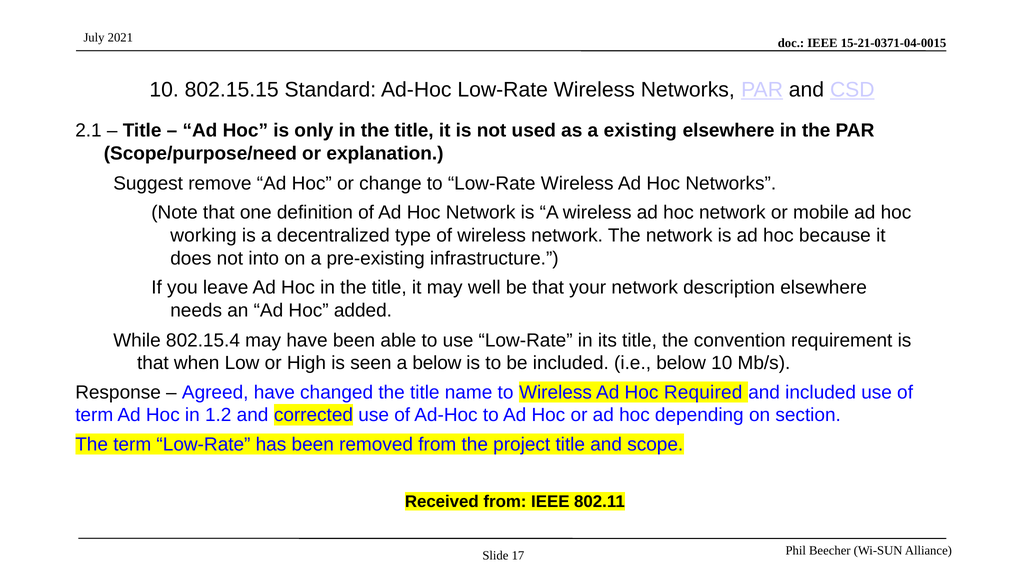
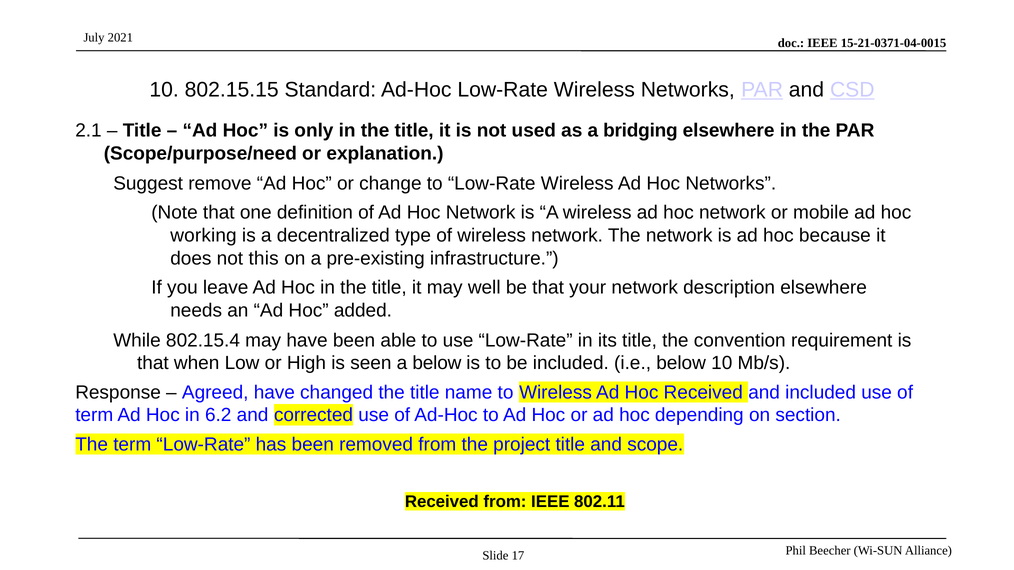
existing: existing -> bridging (640, 131)
into: into -> this (264, 258)
Hoc Required: Required -> Received (703, 393)
1.2: 1.2 -> 6.2 (218, 415)
